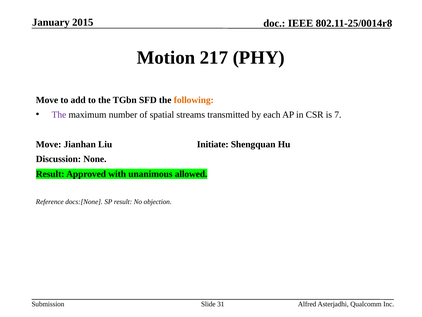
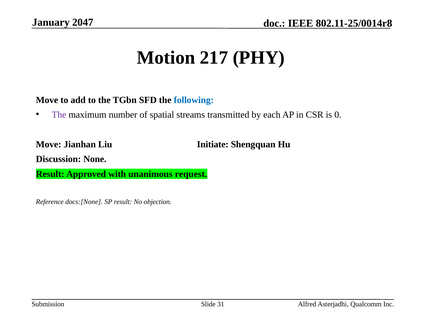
2015: 2015 -> 2047 (83, 22)
following colour: orange -> blue (194, 100)
7: 7 -> 0 (338, 115)
allowed: allowed -> request (191, 174)
